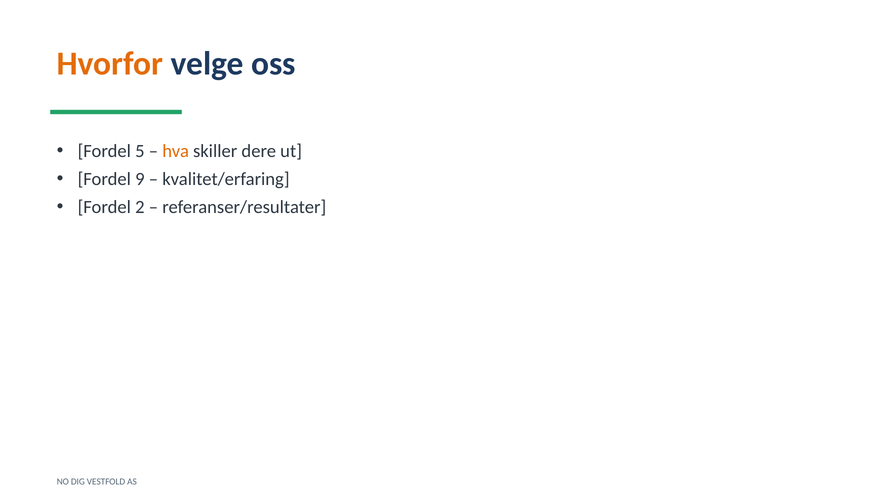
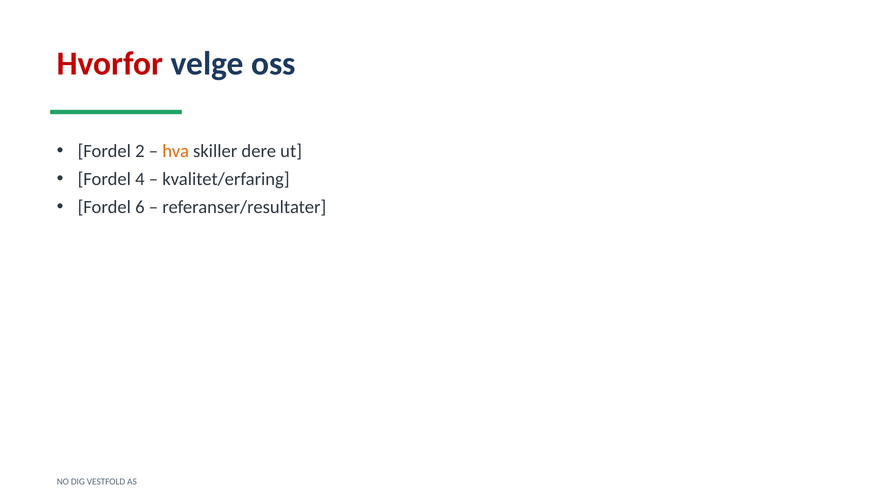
Hvorfor colour: orange -> red (110, 64)
5: 5 -> 2 (140, 151)
9: 9 -> 4 (140, 179)
2: 2 -> 6 (140, 207)
